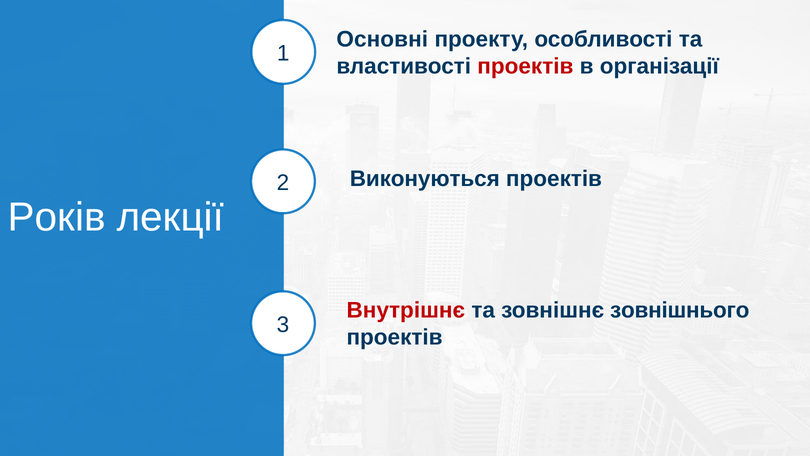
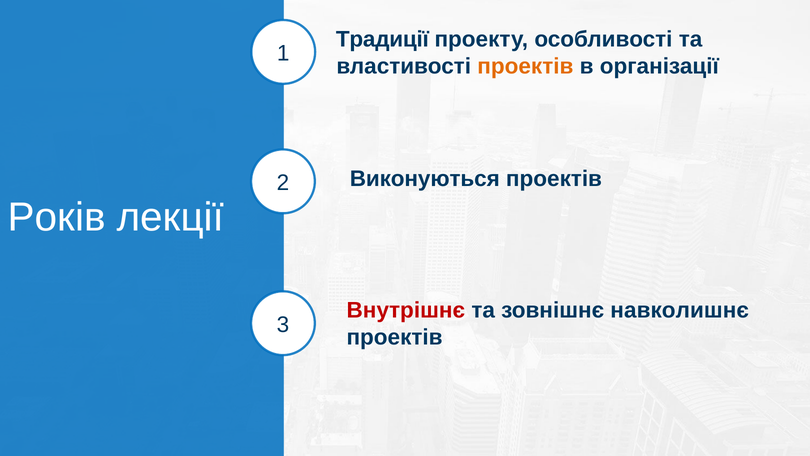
Основні: Основні -> Традиції (382, 39)
проектів colour: red -> orange (525, 66)
зовнішнього: зовнішнього -> навколишнє (680, 310)
